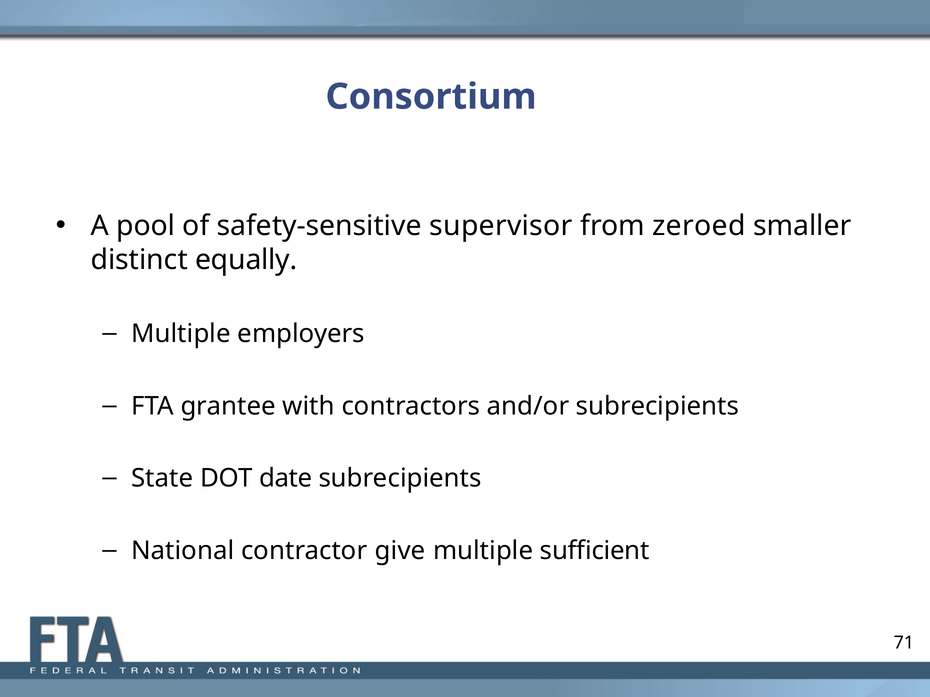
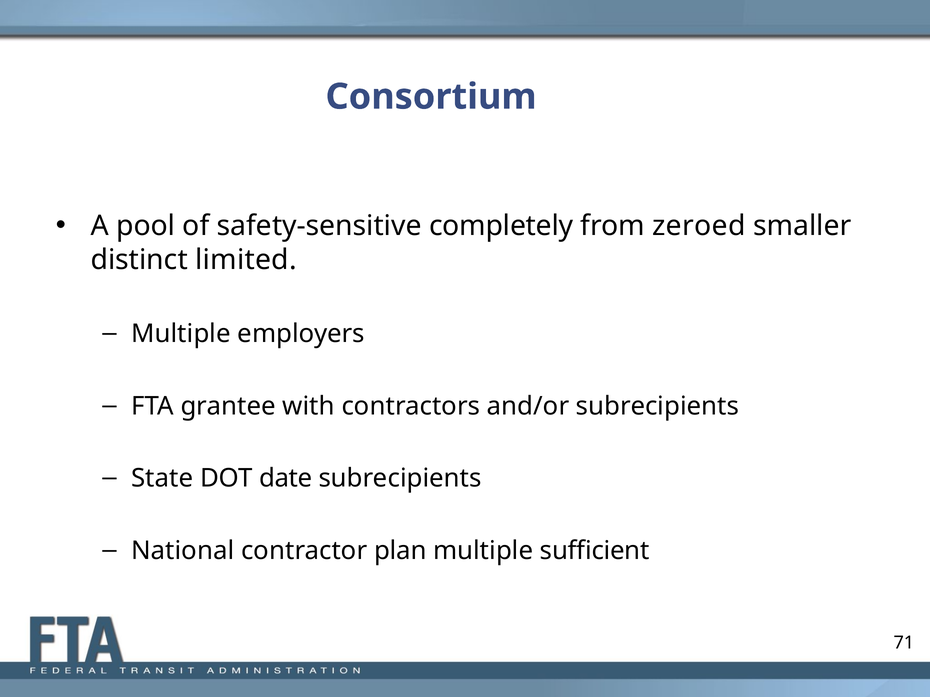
supervisor: supervisor -> completely (501, 226)
equally: equally -> limited (246, 260)
give: give -> plan (400, 551)
